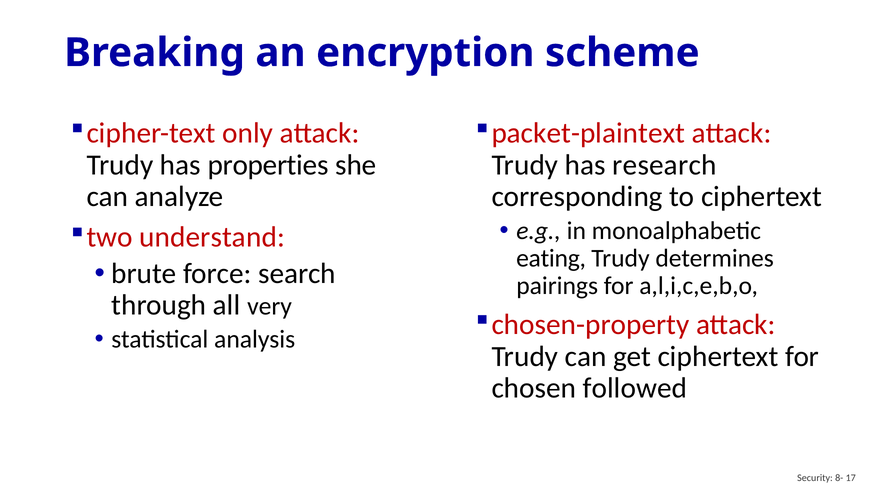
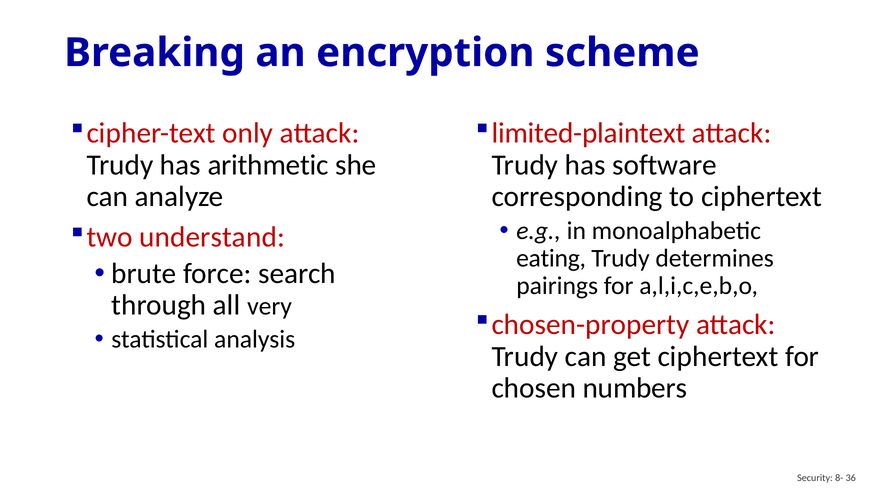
packet-plaintext: packet-plaintext -> limited-plaintext (588, 133)
properties: properties -> arithmetic (268, 165)
research: research -> software (665, 165)
followed: followed -> numbers (635, 388)
17: 17 -> 36 (851, 478)
